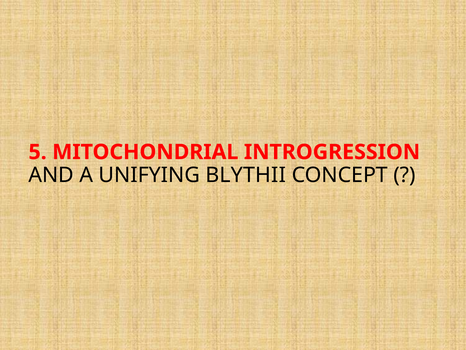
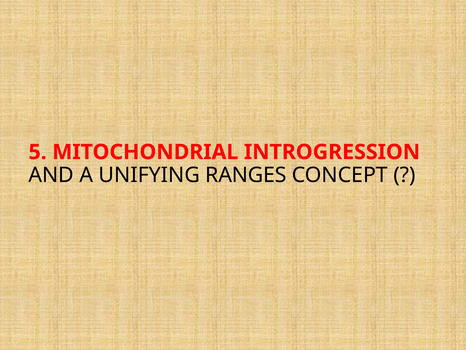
BLYTHII: BLYTHII -> RANGES (246, 175)
